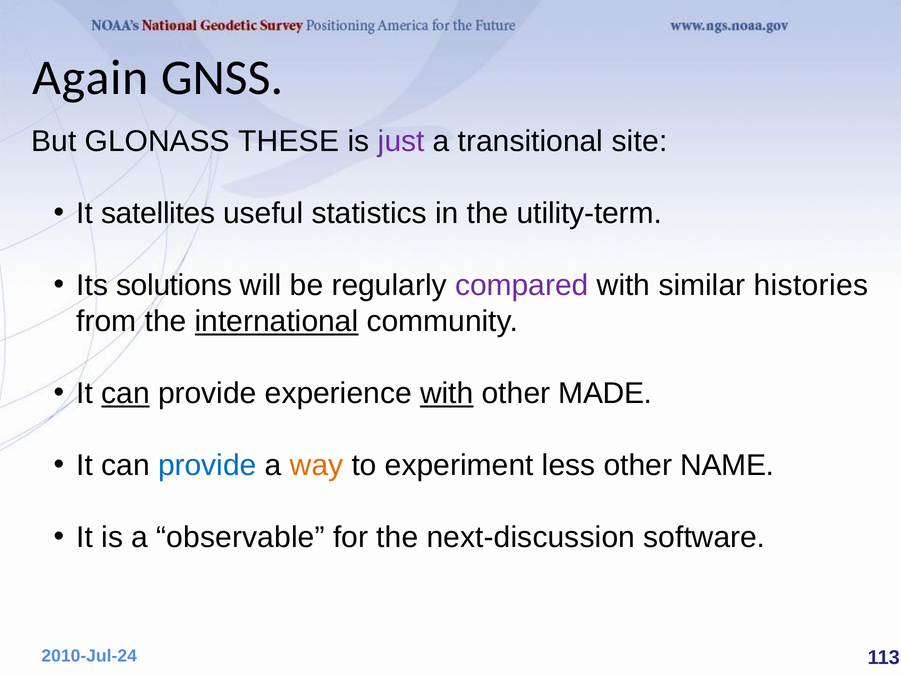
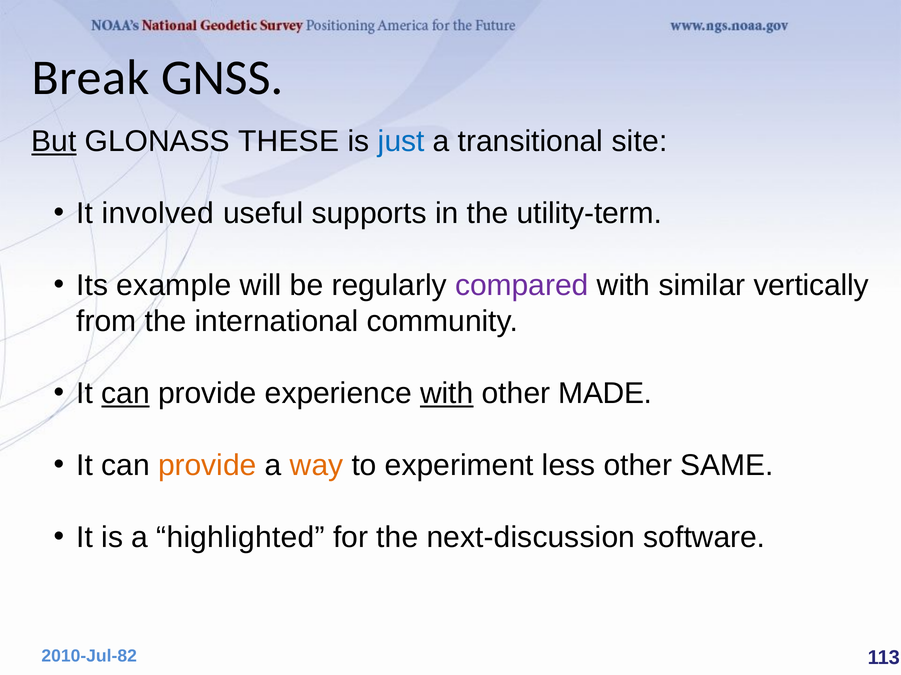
Again: Again -> Break (90, 78)
But underline: none -> present (54, 142)
just colour: purple -> blue (401, 142)
satellites: satellites -> involved (158, 214)
statistics: statistics -> supports (369, 214)
solutions: solutions -> example (174, 286)
histories: histories -> vertically (811, 286)
international underline: present -> none (277, 322)
provide colour: blue -> orange (207, 466)
NAME: NAME -> SAME (727, 466)
observable: observable -> highlighted (240, 538)
2010-Jul-24: 2010-Jul-24 -> 2010-Jul-82 (89, 657)
